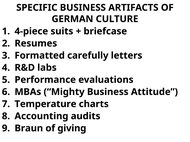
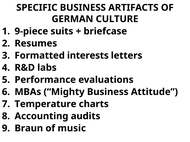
4-piece: 4-piece -> 9-piece (31, 31)
carefully: carefully -> interests (88, 56)
giving: giving -> music (72, 129)
